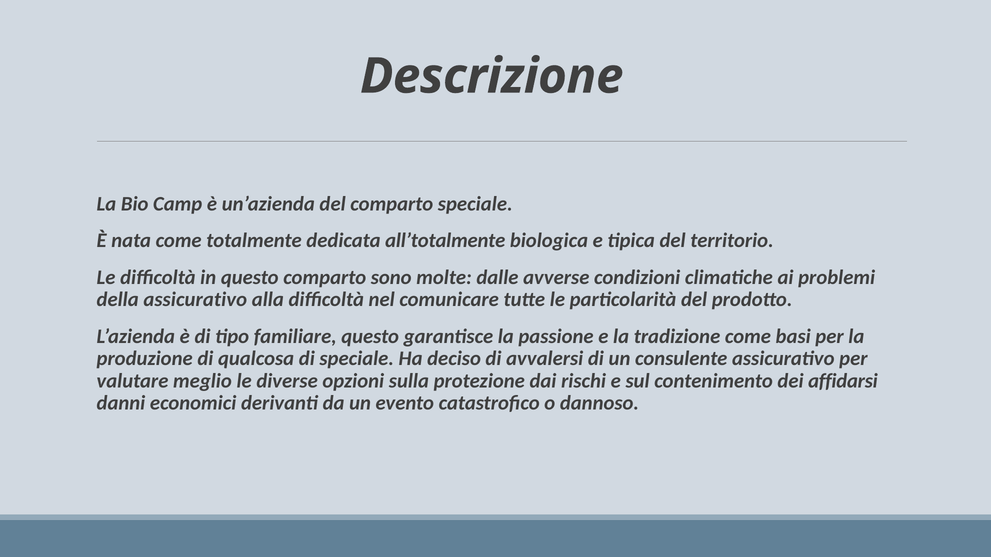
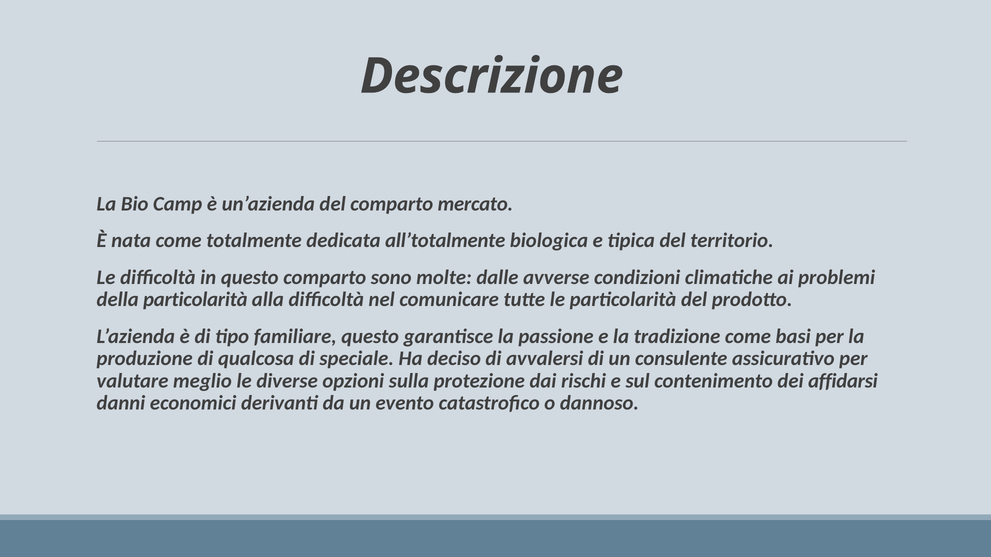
comparto speciale: speciale -> mercato (475, 204)
della assicurativo: assicurativo -> particolarità (195, 300)
